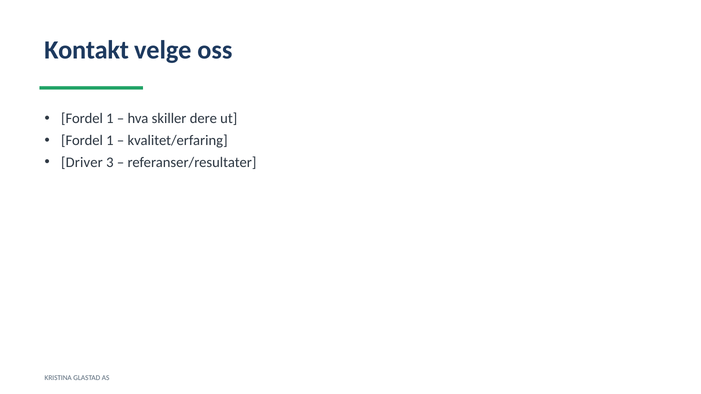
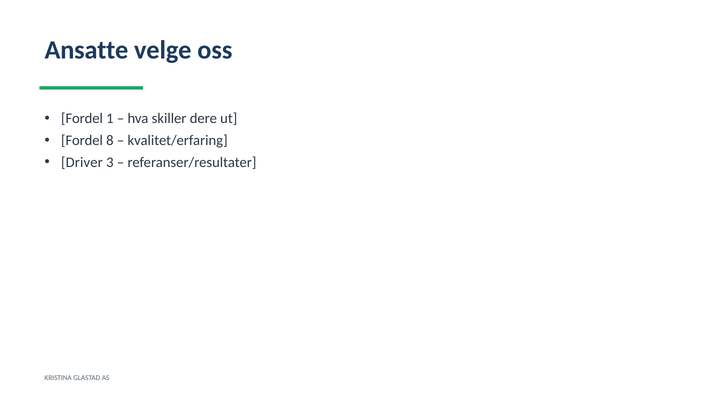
Kontakt: Kontakt -> Ansatte (86, 50)
1: 1 -> 8 (110, 141)
